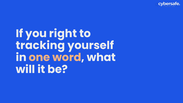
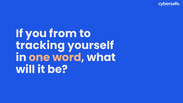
right: right -> from (63, 33)
